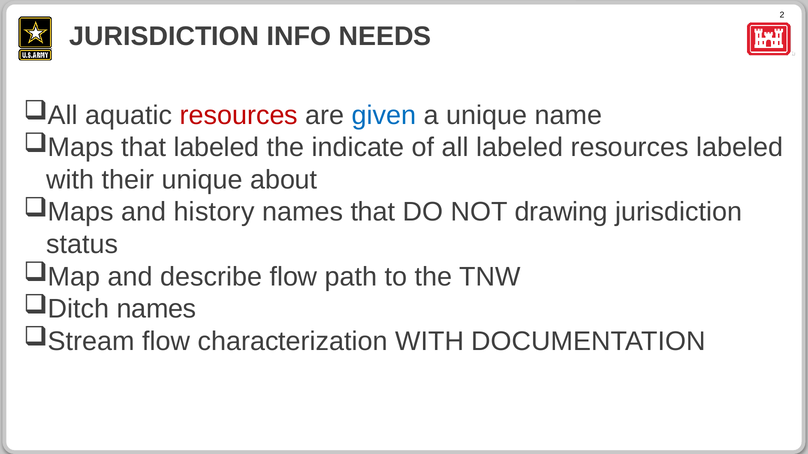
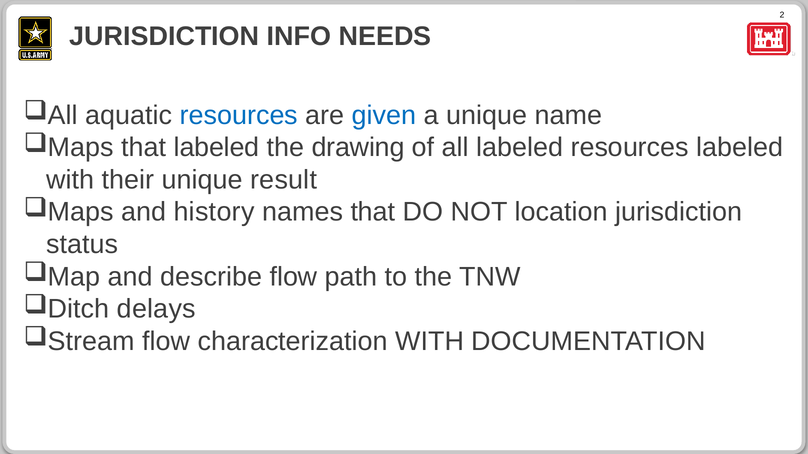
resources colour: red -> blue (239, 115)
indicate: indicate -> drawing (358, 148)
about: about -> result (284, 180)
drawing: drawing -> location (561, 212)
names: names -> delays (156, 309)
